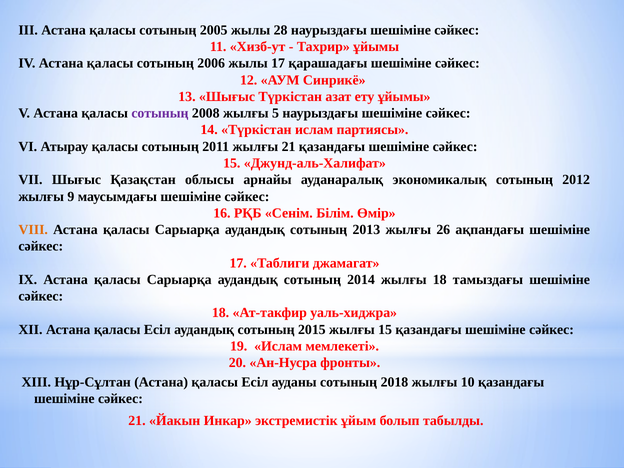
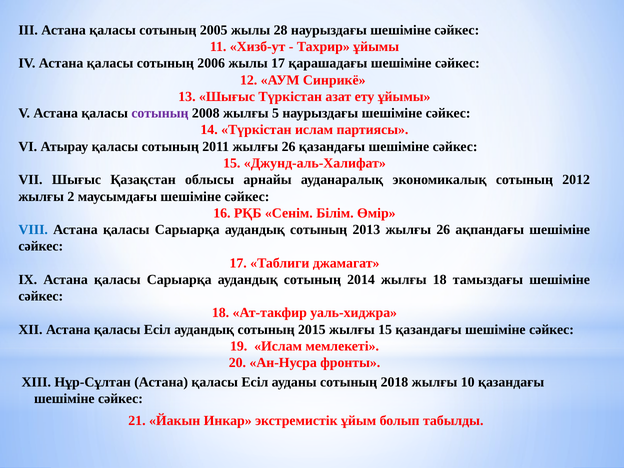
2011 жылғы 21: 21 -> 26 (289, 147)
9: 9 -> 2 (71, 196)
VIII colour: orange -> blue (33, 230)
